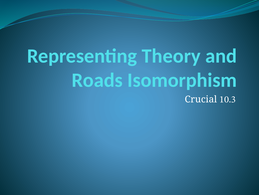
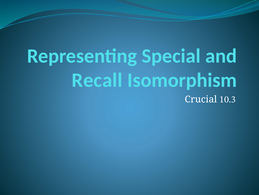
Theory: Theory -> Special (171, 56)
Roads: Roads -> Recall (97, 80)
